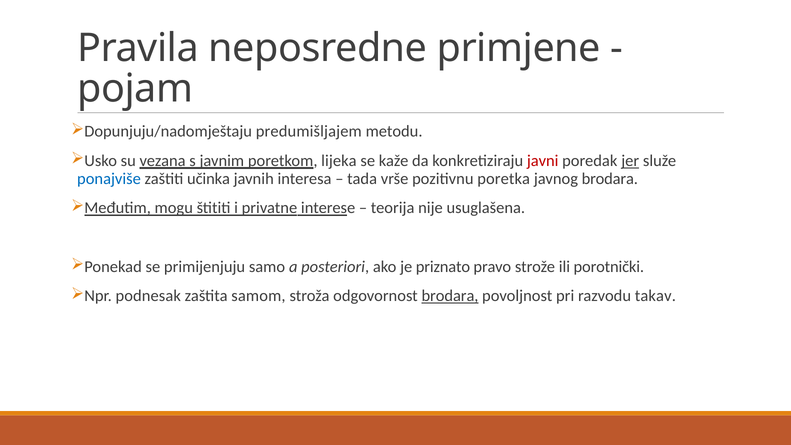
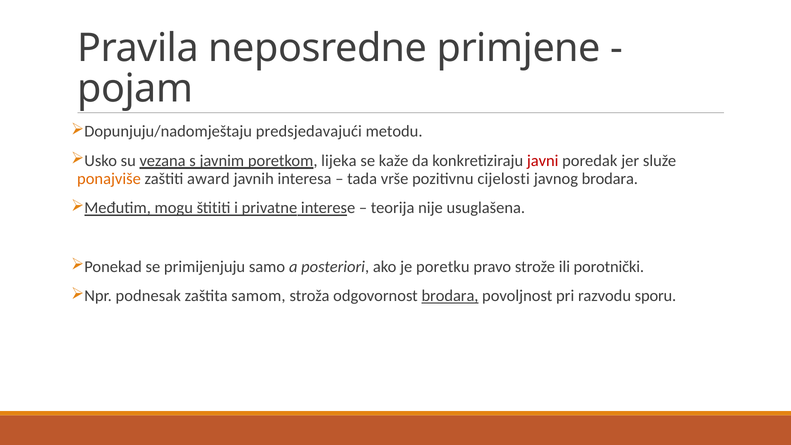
predumišljajem: predumišljajem -> predsjedavajući (309, 132)
jer underline: present -> none (630, 161)
ponajviše colour: blue -> orange (109, 179)
učinka: učinka -> award (208, 179)
poretka: poretka -> cijelosti (504, 179)
priznato: priznato -> poretku (443, 267)
takav: takav -> sporu (656, 296)
